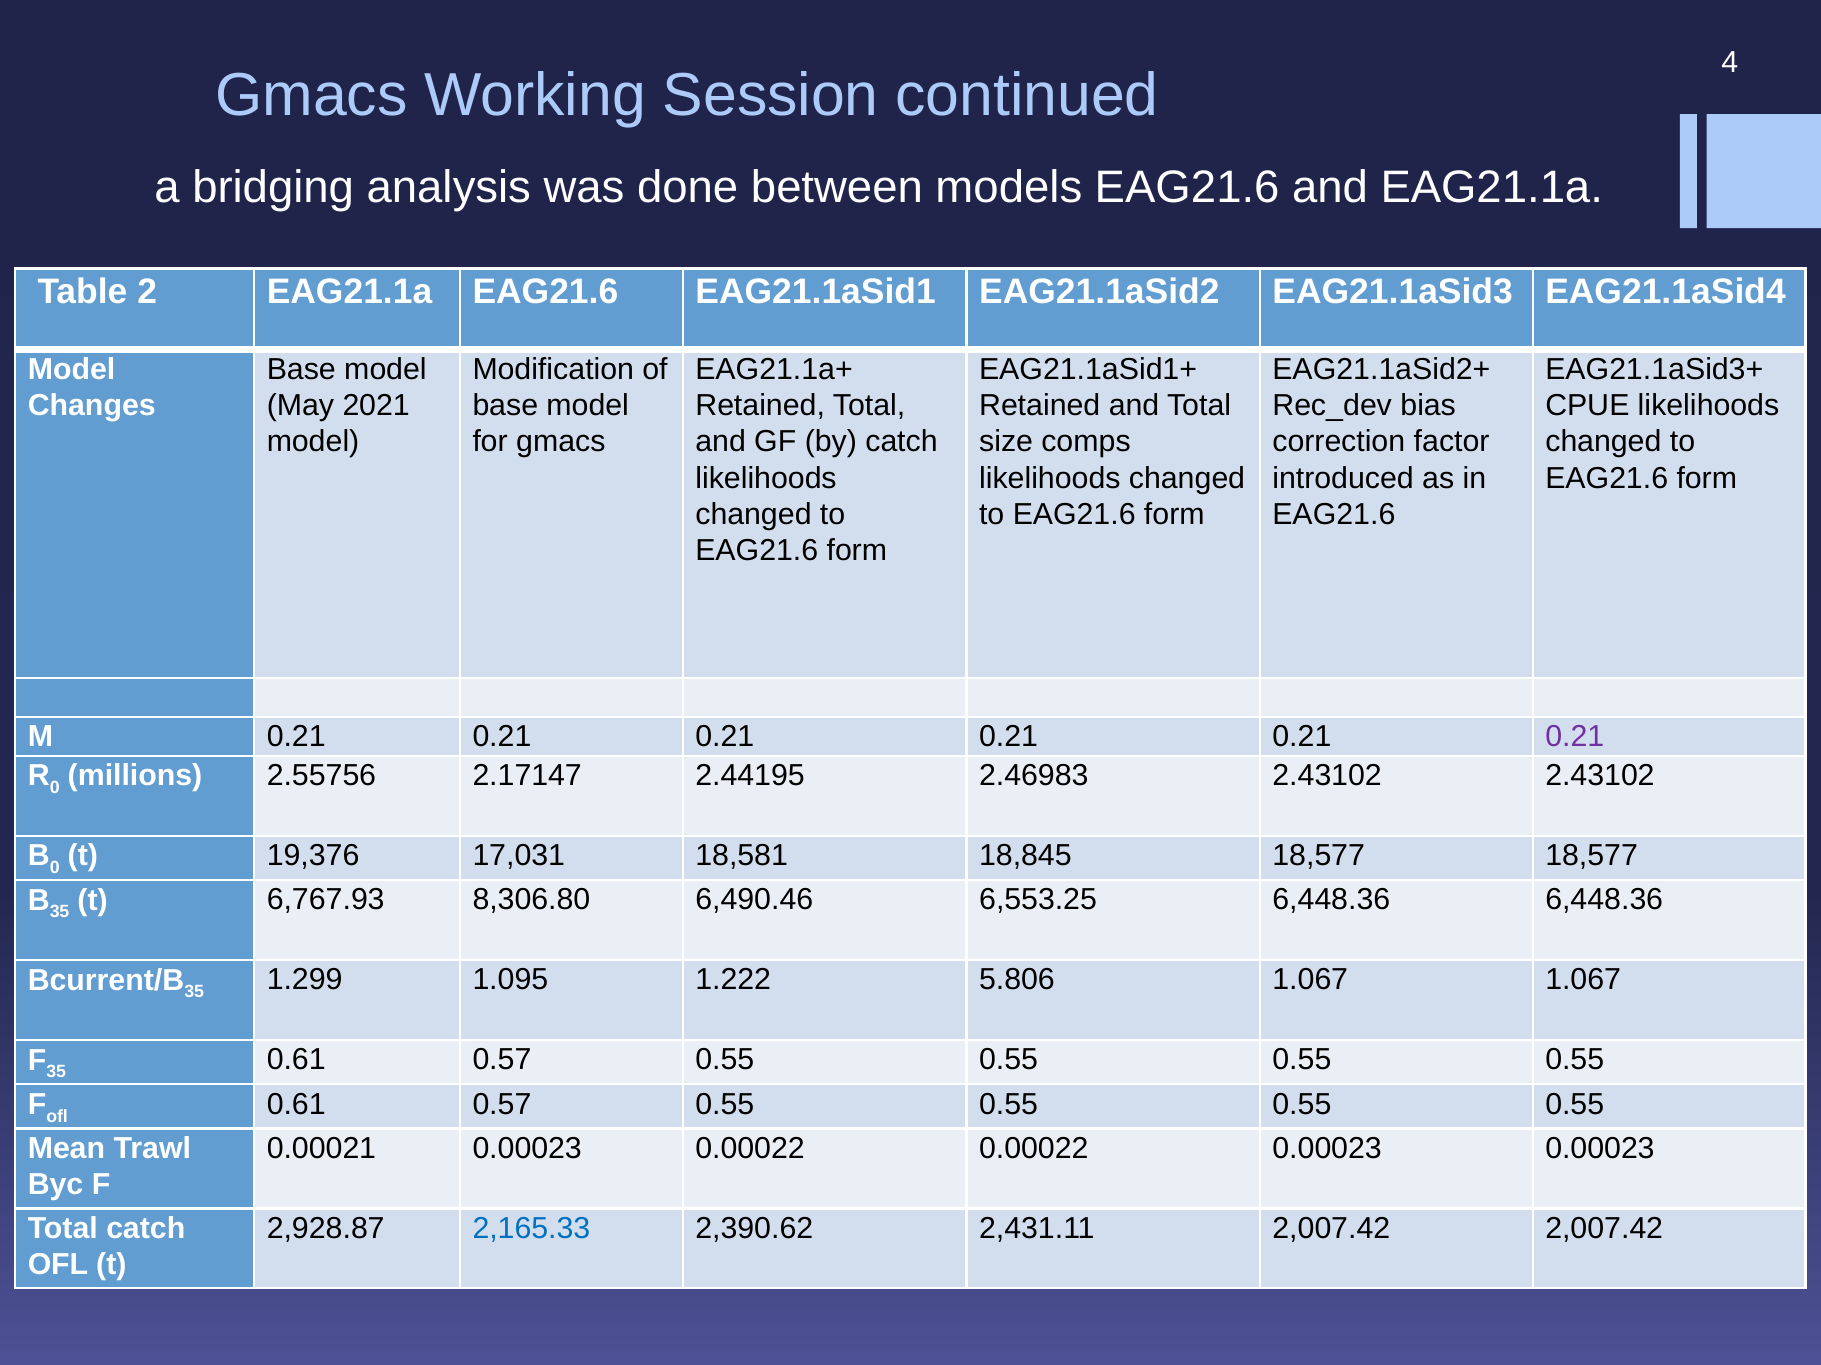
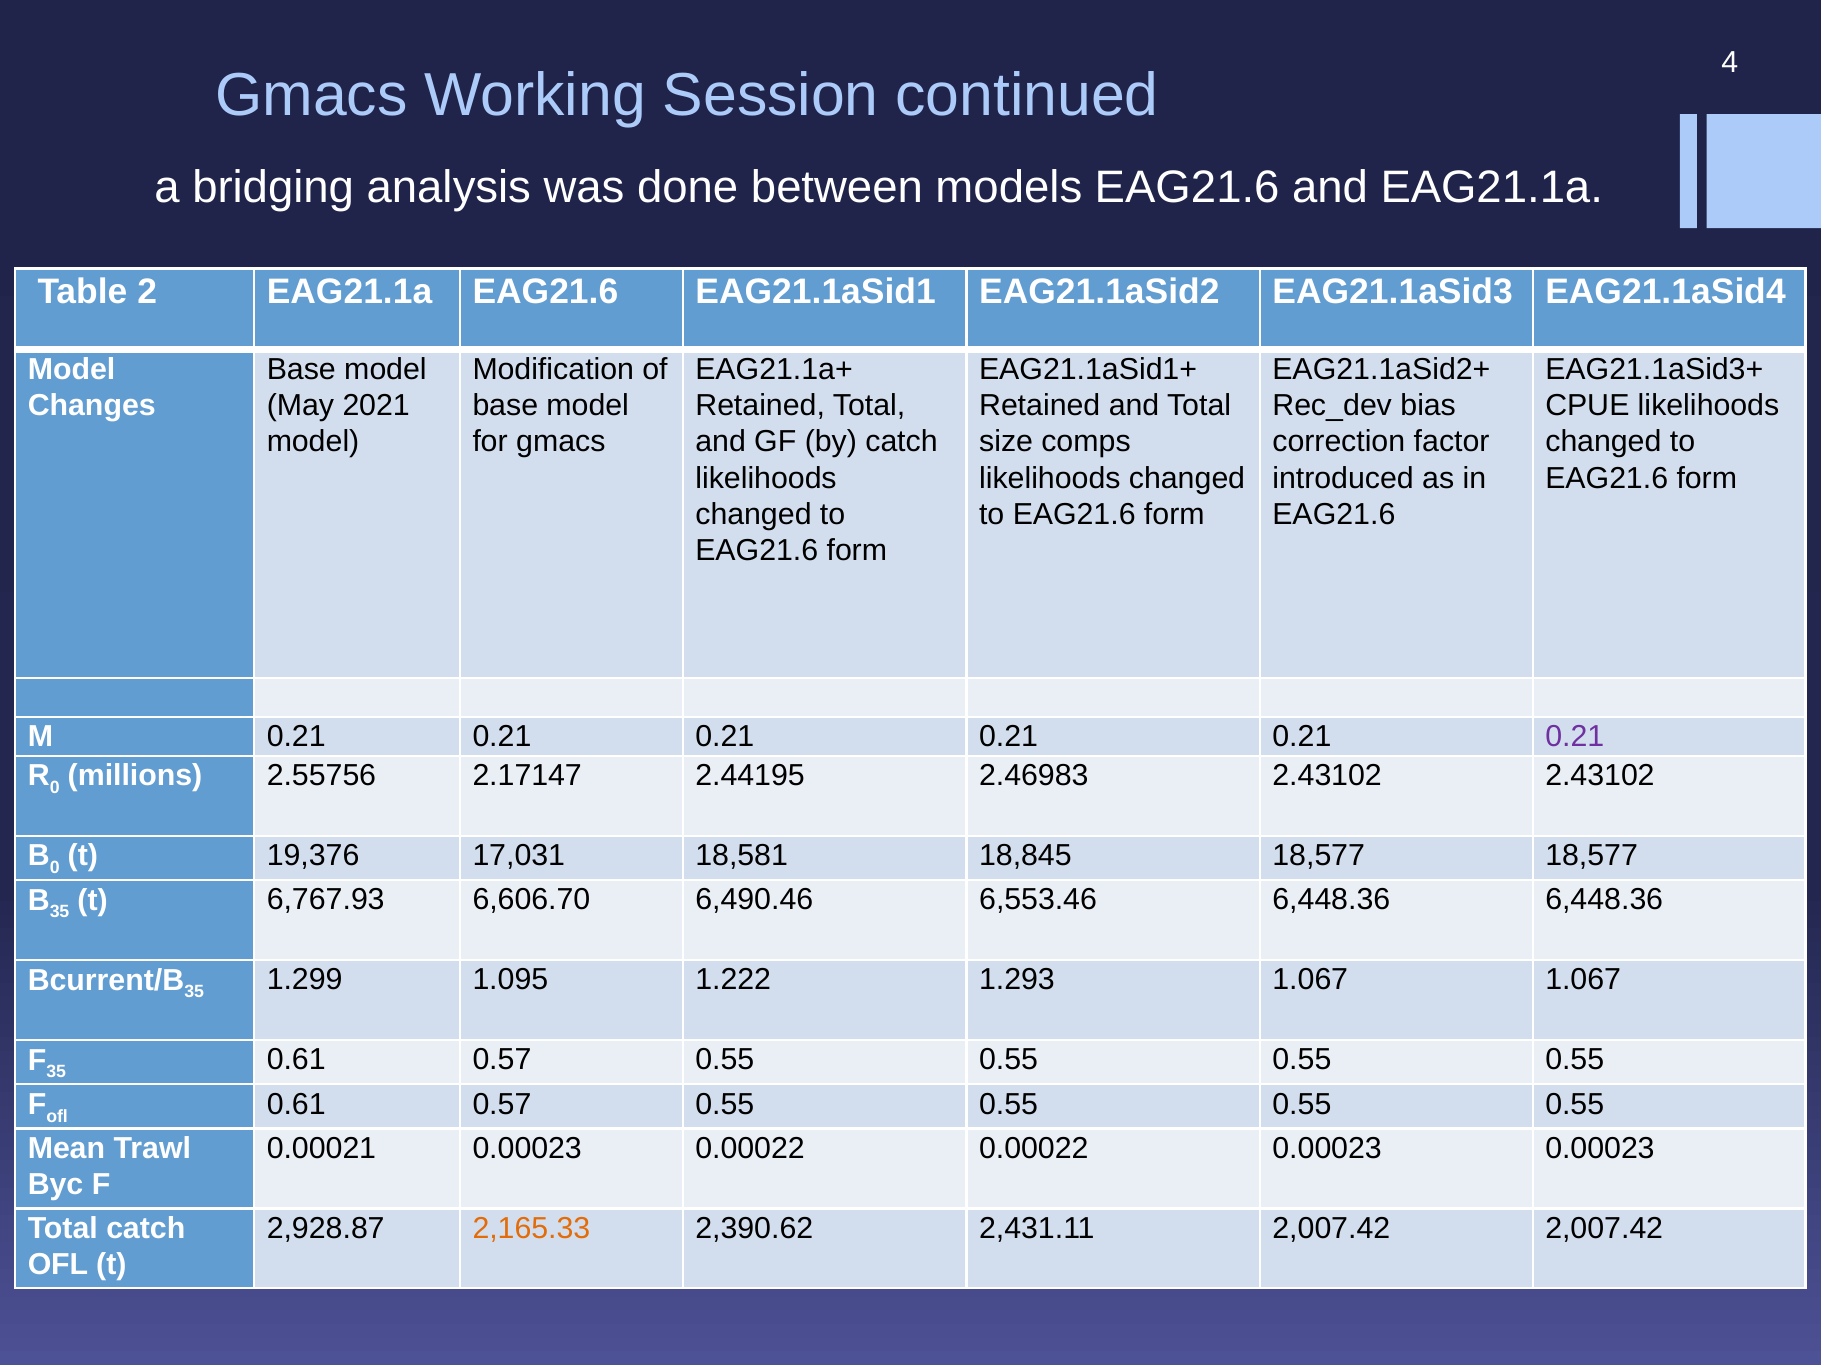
8,306.80: 8,306.80 -> 6,606.70 (531, 900)
6,553.25: 6,553.25 -> 6,553.46 (1038, 900)
5.806: 5.806 -> 1.293 (1017, 980)
2,165.33 colour: blue -> orange (531, 1229)
